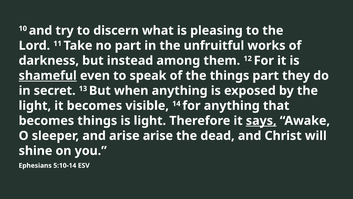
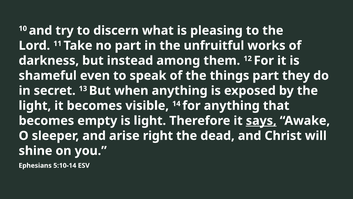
shameful underline: present -> none (48, 75)
becomes things: things -> empty (97, 120)
arise arise: arise -> right (158, 135)
